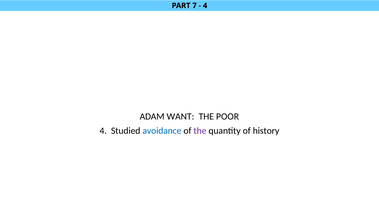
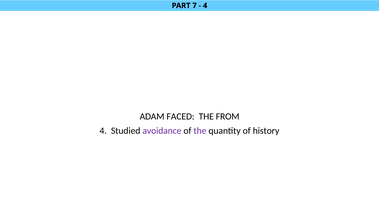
WANT: WANT -> FACED (180, 117)
POOR: POOR -> FROM (228, 117)
avoidance colour: blue -> purple (162, 131)
